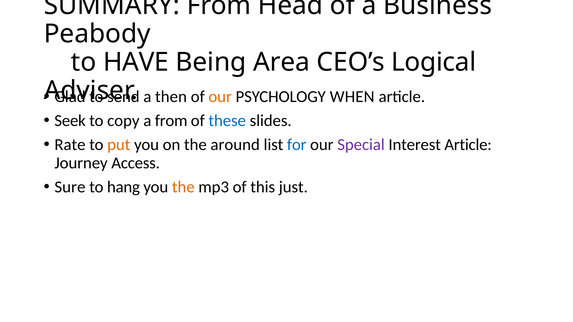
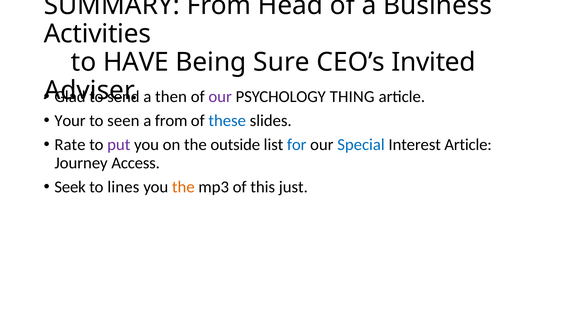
Peabody: Peabody -> Activities (97, 34)
Area: Area -> Sure (282, 62)
Logical: Logical -> Invited (434, 62)
our colour: orange -> purple (220, 97)
WHEN: WHEN -> THING (352, 97)
Seek: Seek -> Your (70, 121)
copy: copy -> seen (123, 121)
put colour: orange -> purple (119, 145)
around: around -> outside (235, 145)
Special colour: purple -> blue (361, 145)
Sure: Sure -> Seek (70, 187)
hang: hang -> lines (123, 187)
